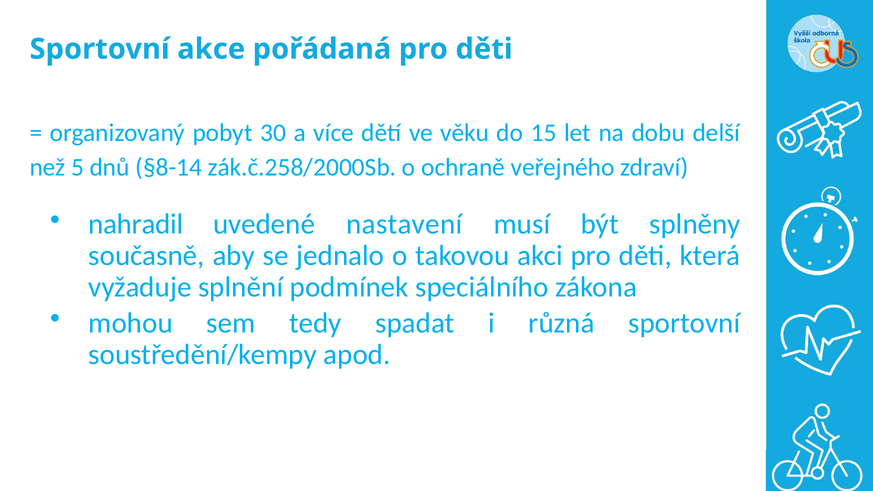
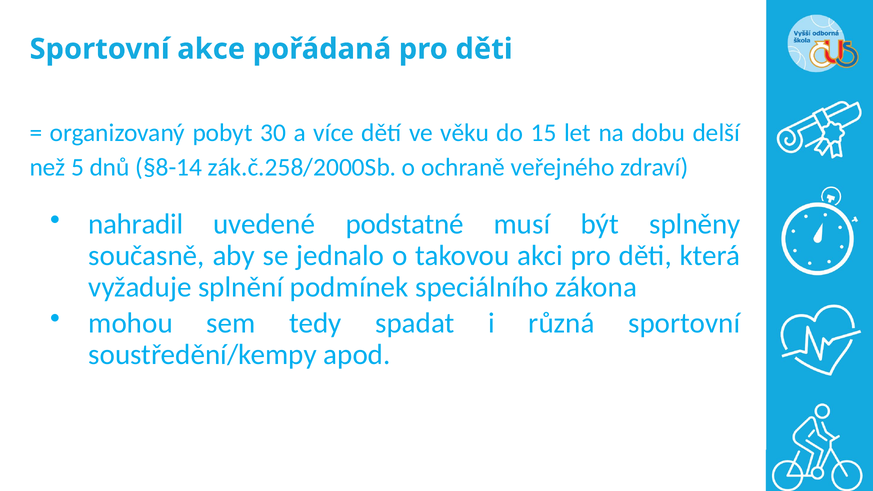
nastavení: nastavení -> podstatné (405, 224)
